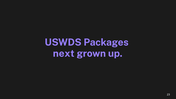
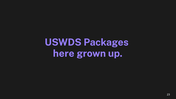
next: next -> here (64, 53)
